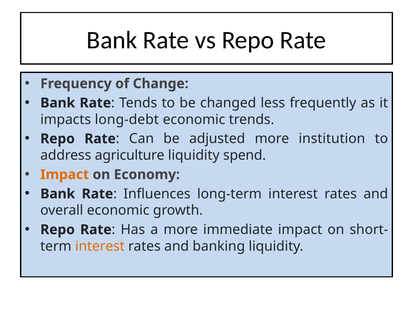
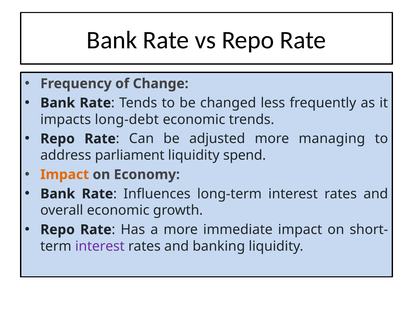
institution: institution -> managing (332, 139)
agriculture: agriculture -> parliament (130, 155)
interest colour: orange -> purple (100, 246)
